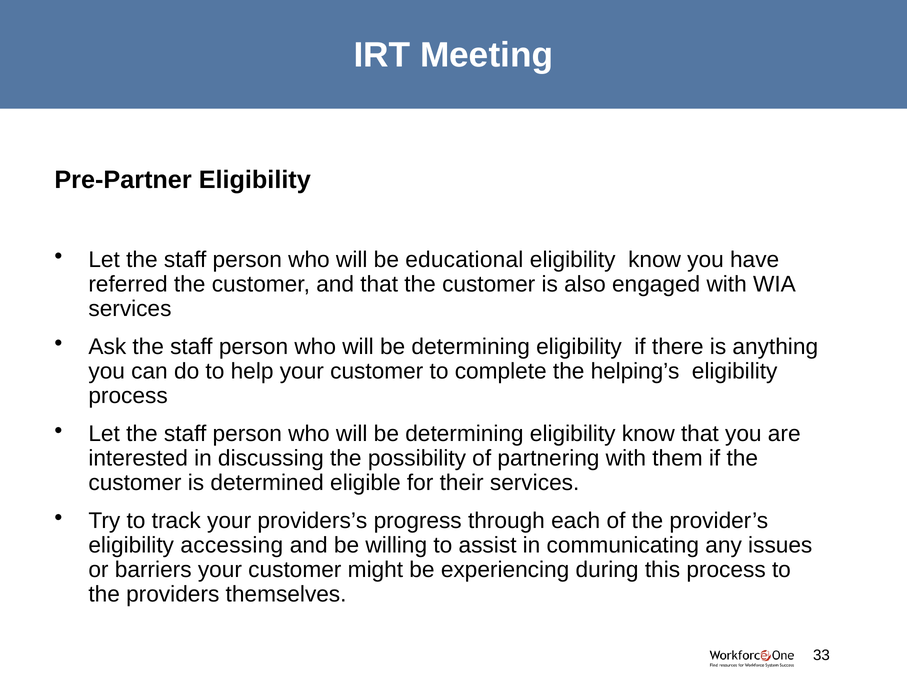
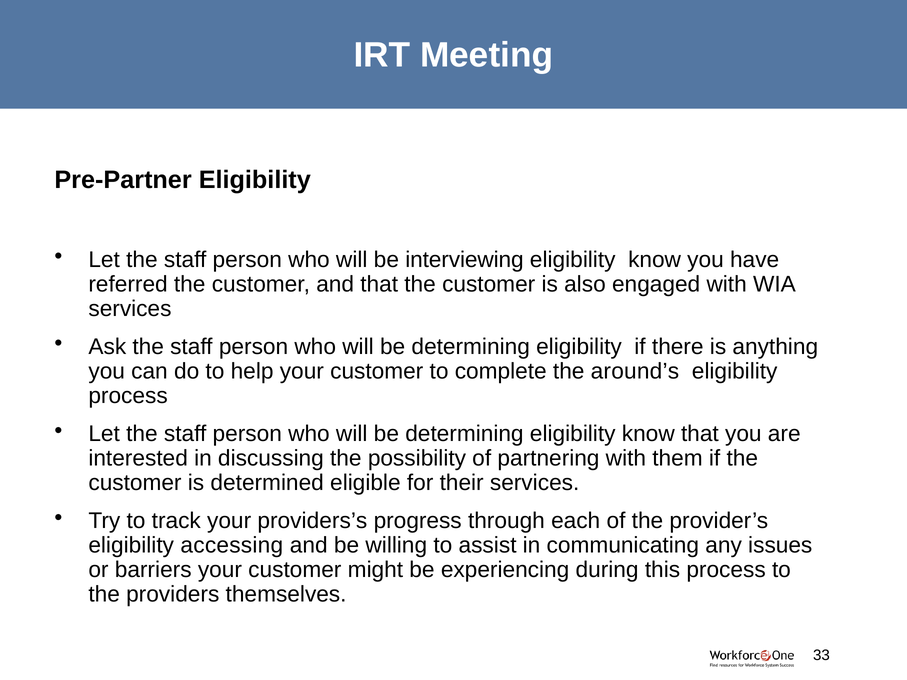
educational: educational -> interviewing (464, 260)
helping’s: helping’s -> around’s (635, 372)
